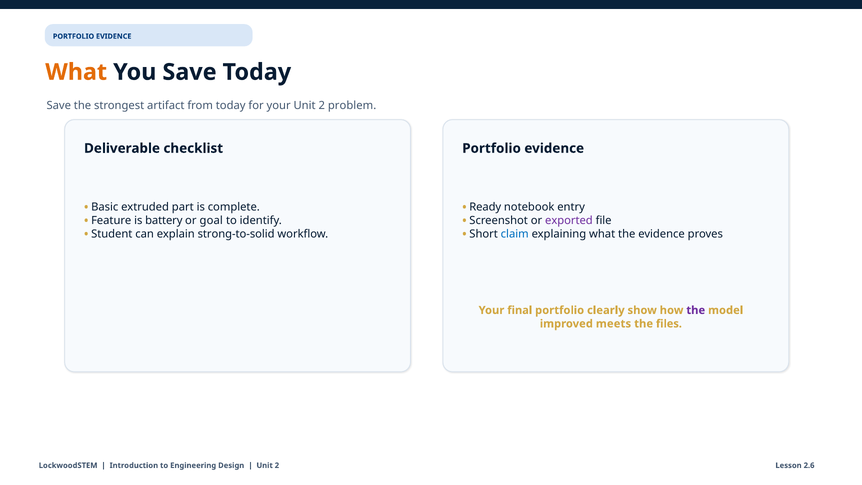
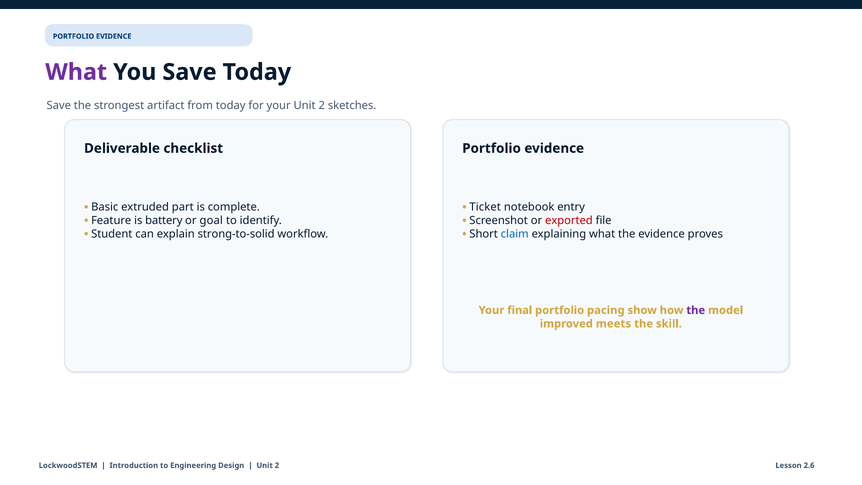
What colour: orange -> purple (76, 72)
problem: problem -> sketches (352, 105)
Ready: Ready -> Ticket (485, 207)
exported colour: purple -> red (569, 221)
clearly: clearly -> pacing (606, 310)
files: files -> skill (669, 324)
